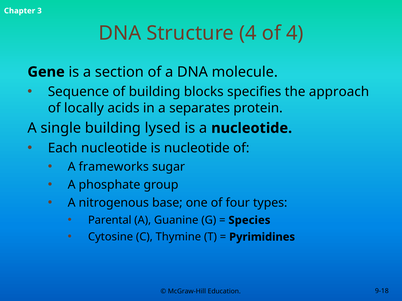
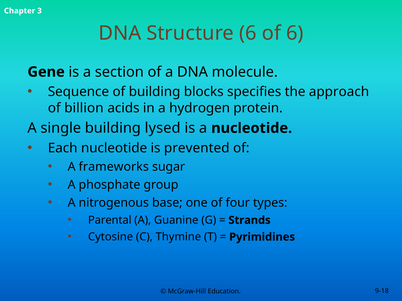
Structure 4: 4 -> 6 (248, 33)
of 4: 4 -> 6 (295, 33)
locally: locally -> billion (84, 108)
separates: separates -> hydrogen (200, 108)
is nucleotide: nucleotide -> prevented (197, 148)
Species: Species -> Strands (250, 221)
